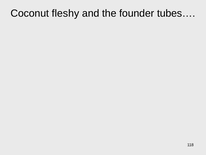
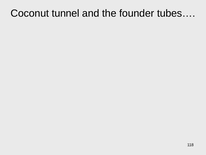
fleshy: fleshy -> tunnel (66, 13)
